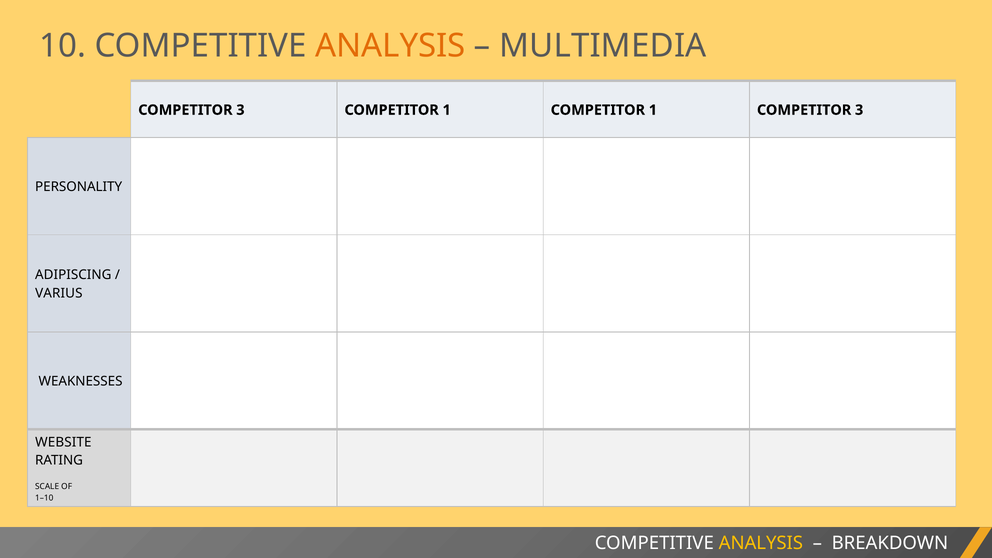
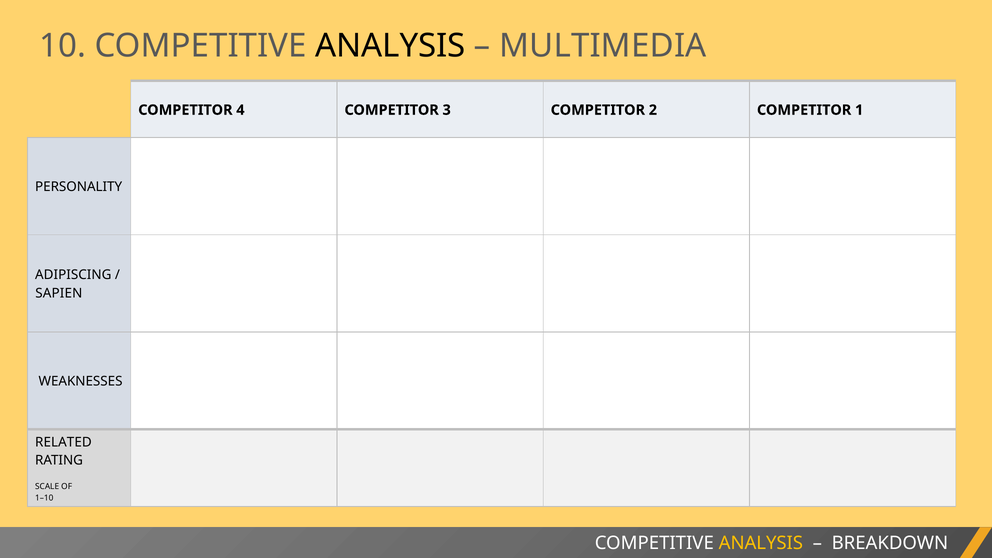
ANALYSIS colour: orange -> black (390, 46)
3: 3 -> 4 (240, 110)
1: 1 -> 3 (447, 110)
1: 1 -> 2 (653, 110)
3: 3 -> 1 (859, 110)
VARIUS: VARIUS -> SAPIEN (59, 293)
WEBSITE: WEBSITE -> RELATED (63, 442)
